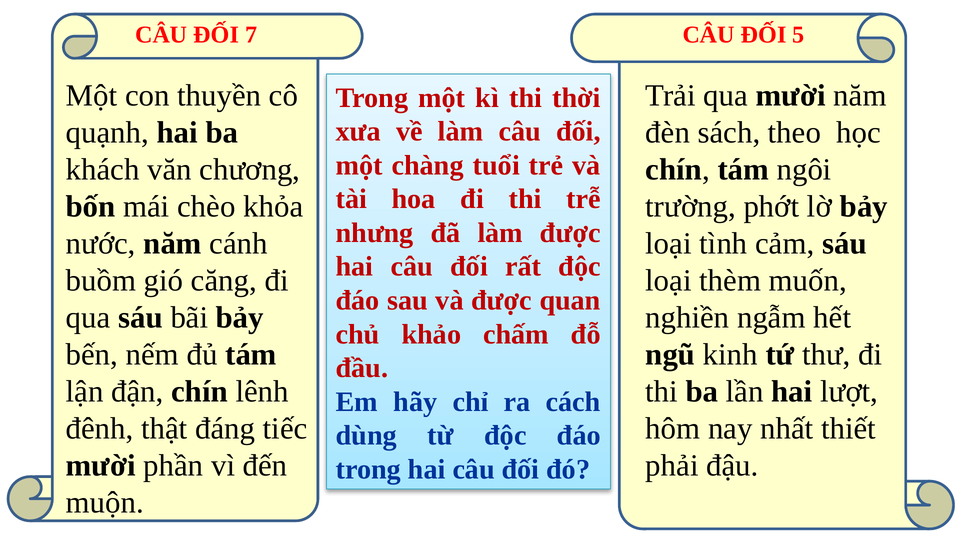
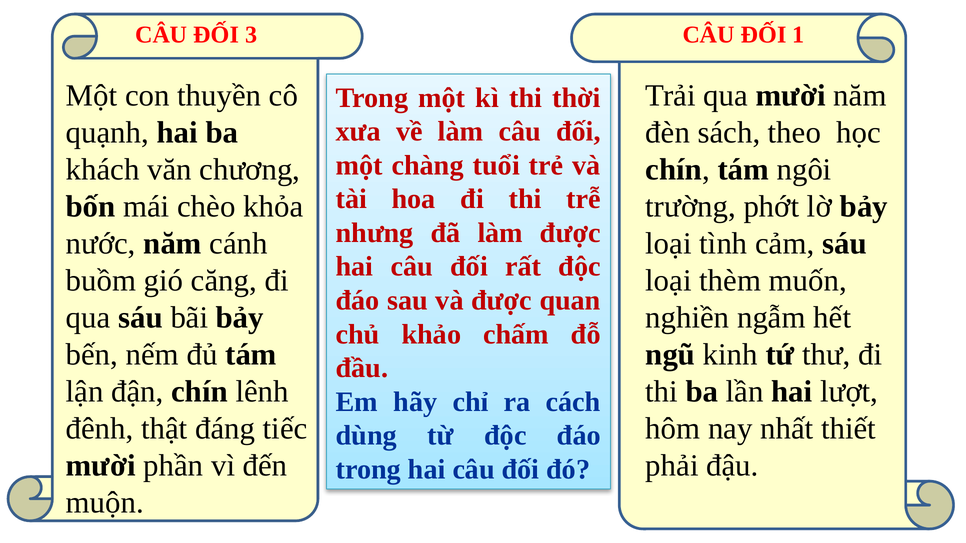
7: 7 -> 3 (251, 35)
5: 5 -> 1 (798, 35)
